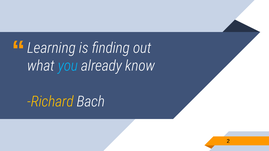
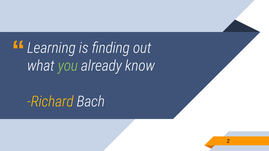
you colour: light blue -> light green (68, 66)
